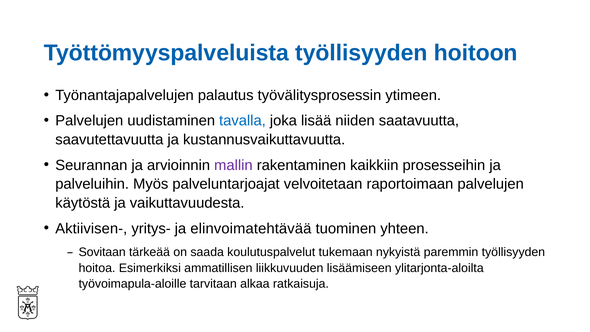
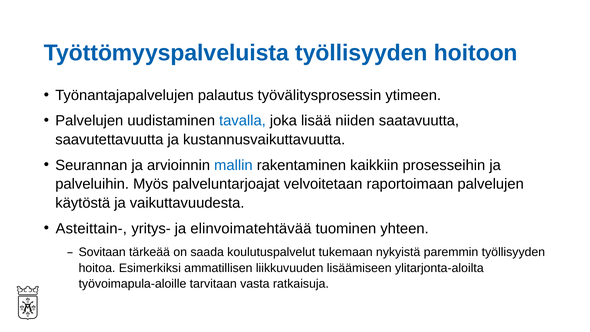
mallin colour: purple -> blue (233, 165)
Aktiivisen-: Aktiivisen- -> Asteittain- (91, 228)
alkaa: alkaa -> vasta (255, 284)
